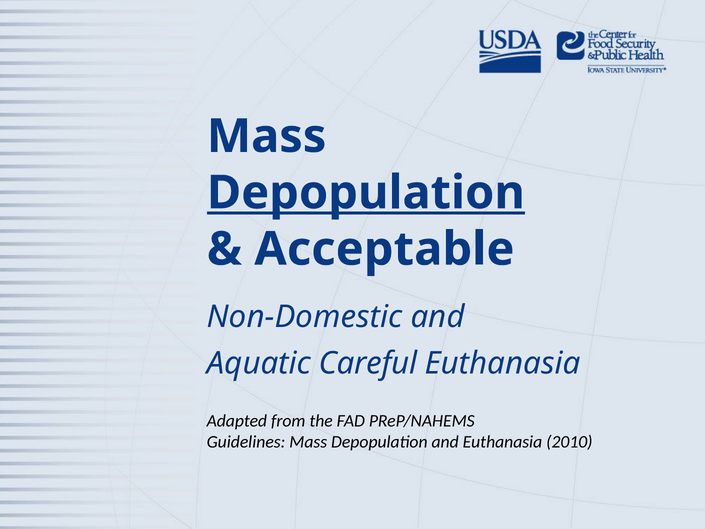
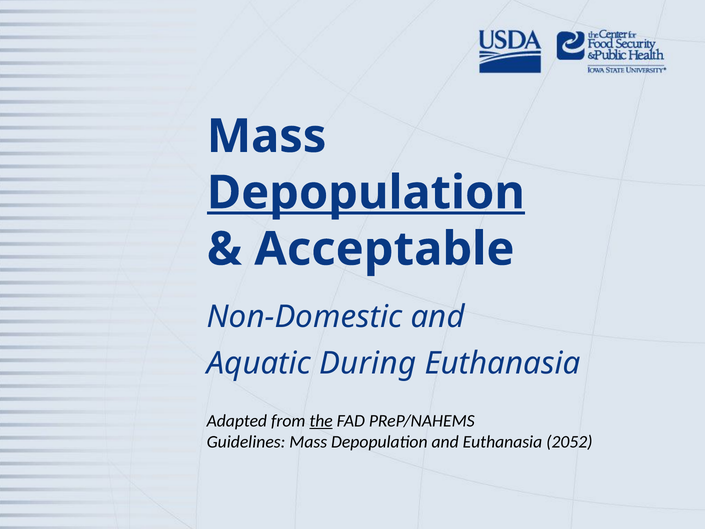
Careful: Careful -> During (368, 363)
the underline: none -> present (321, 421)
2010: 2010 -> 2052 (569, 442)
